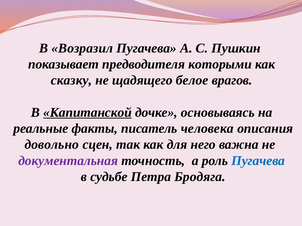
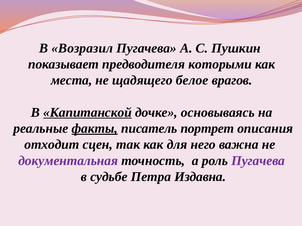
сказку: сказку -> места (72, 80)
факты underline: none -> present (95, 129)
человека: человека -> портрет (207, 129)
довольно: довольно -> отходит (52, 145)
Пугачева colour: blue -> purple (258, 161)
Бродяга: Бродяга -> Издавна (200, 177)
